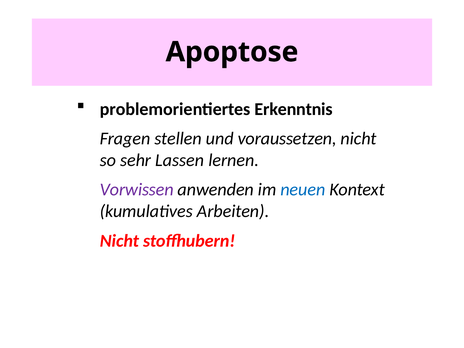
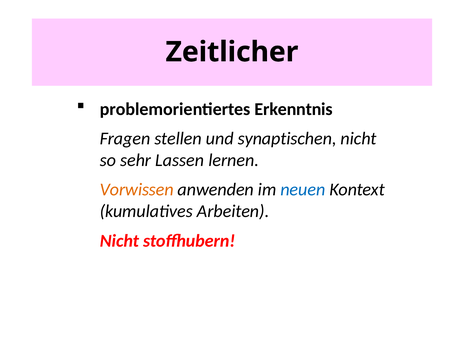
Apoptose: Apoptose -> Zeitlicher (232, 52)
voraussetzen: voraussetzen -> synaptischen (287, 139)
Vorwissen colour: purple -> orange (137, 190)
